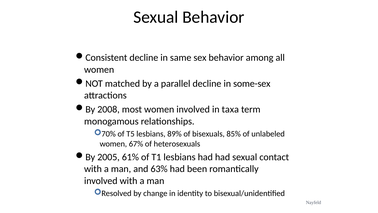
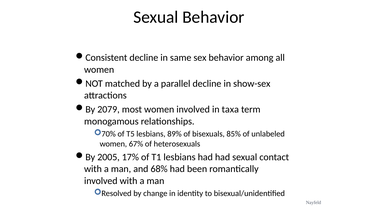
some-sex: some-sex -> show-sex (252, 83)
2008: 2008 -> 2079 (108, 109)
61%: 61% -> 17% (130, 157)
63%: 63% -> 68% (159, 169)
